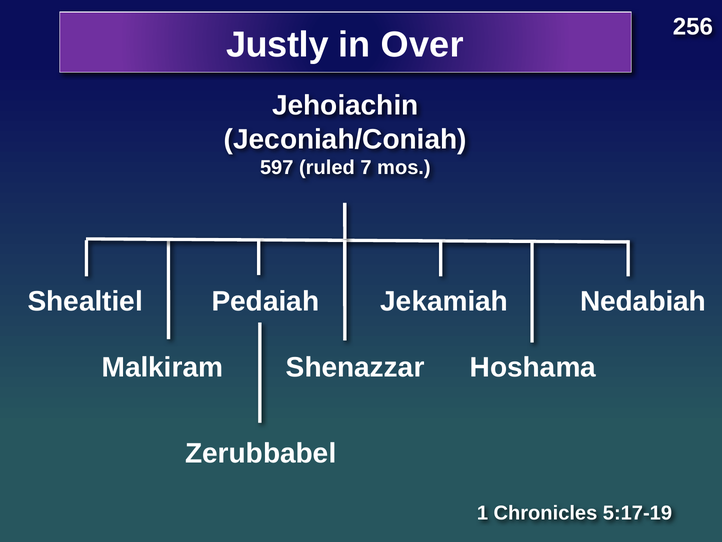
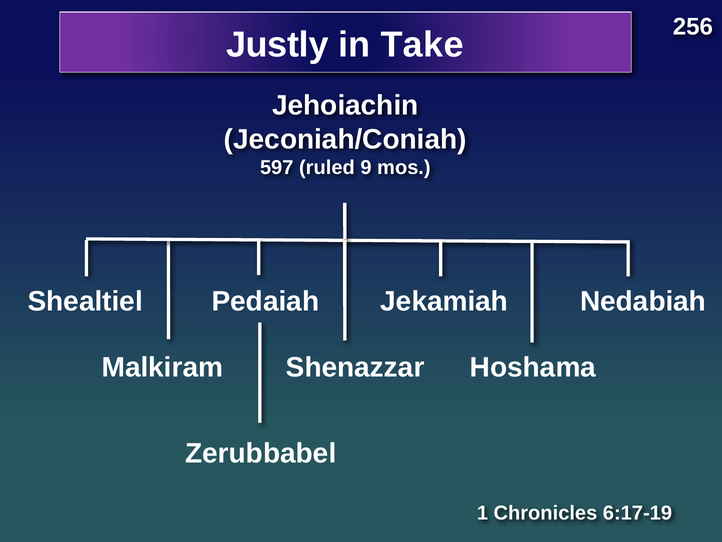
Over: Over -> Take (422, 45)
7: 7 -> 9 (366, 168)
5:17-19: 5:17-19 -> 6:17-19 (637, 513)
